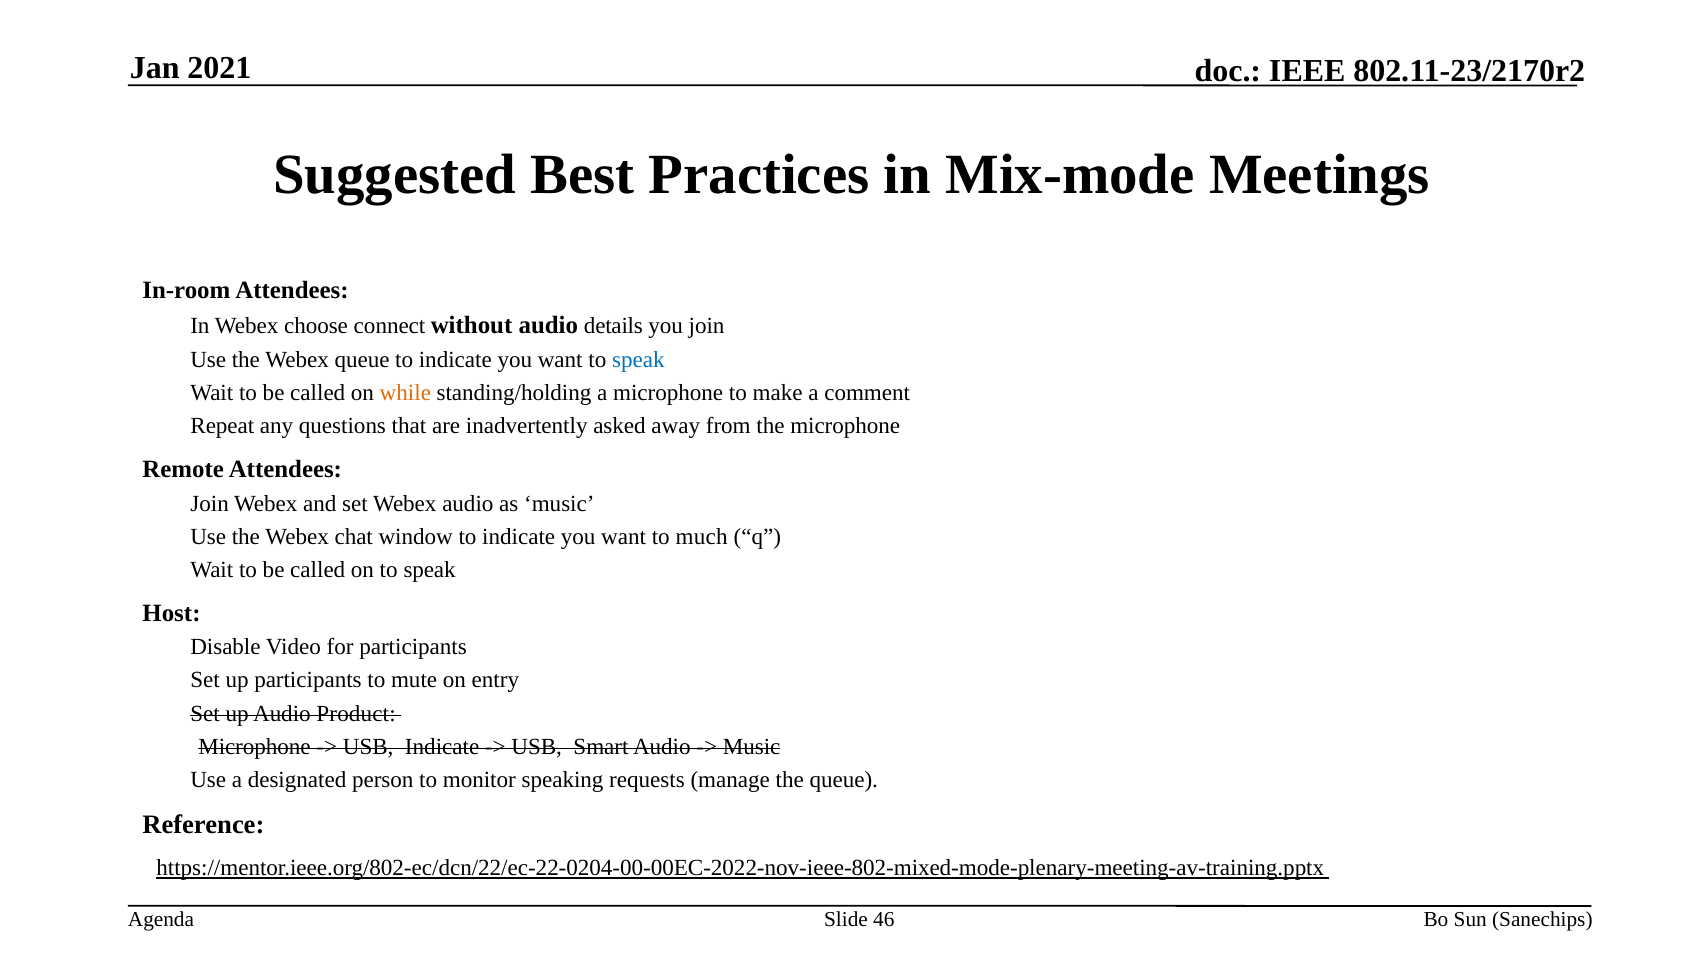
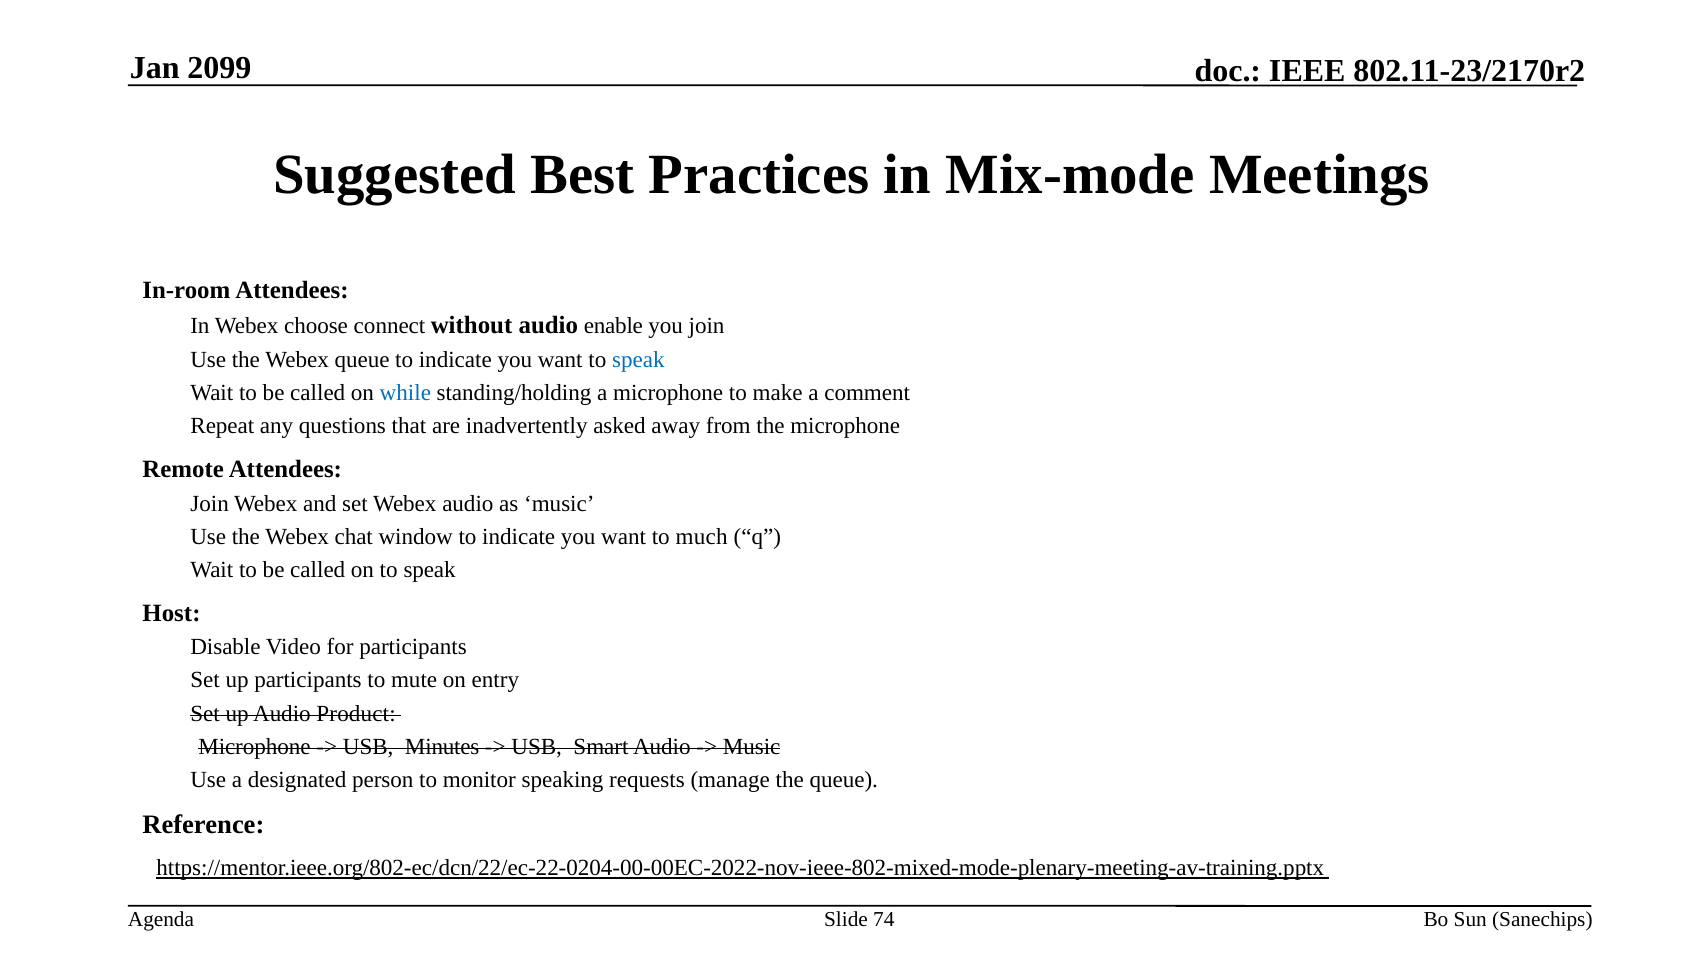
2021: 2021 -> 2099 (219, 68)
details: details -> enable (613, 326)
while colour: orange -> blue (405, 393)
USB Indicate: Indicate -> Minutes (442, 747)
46: 46 -> 74 (884, 920)
